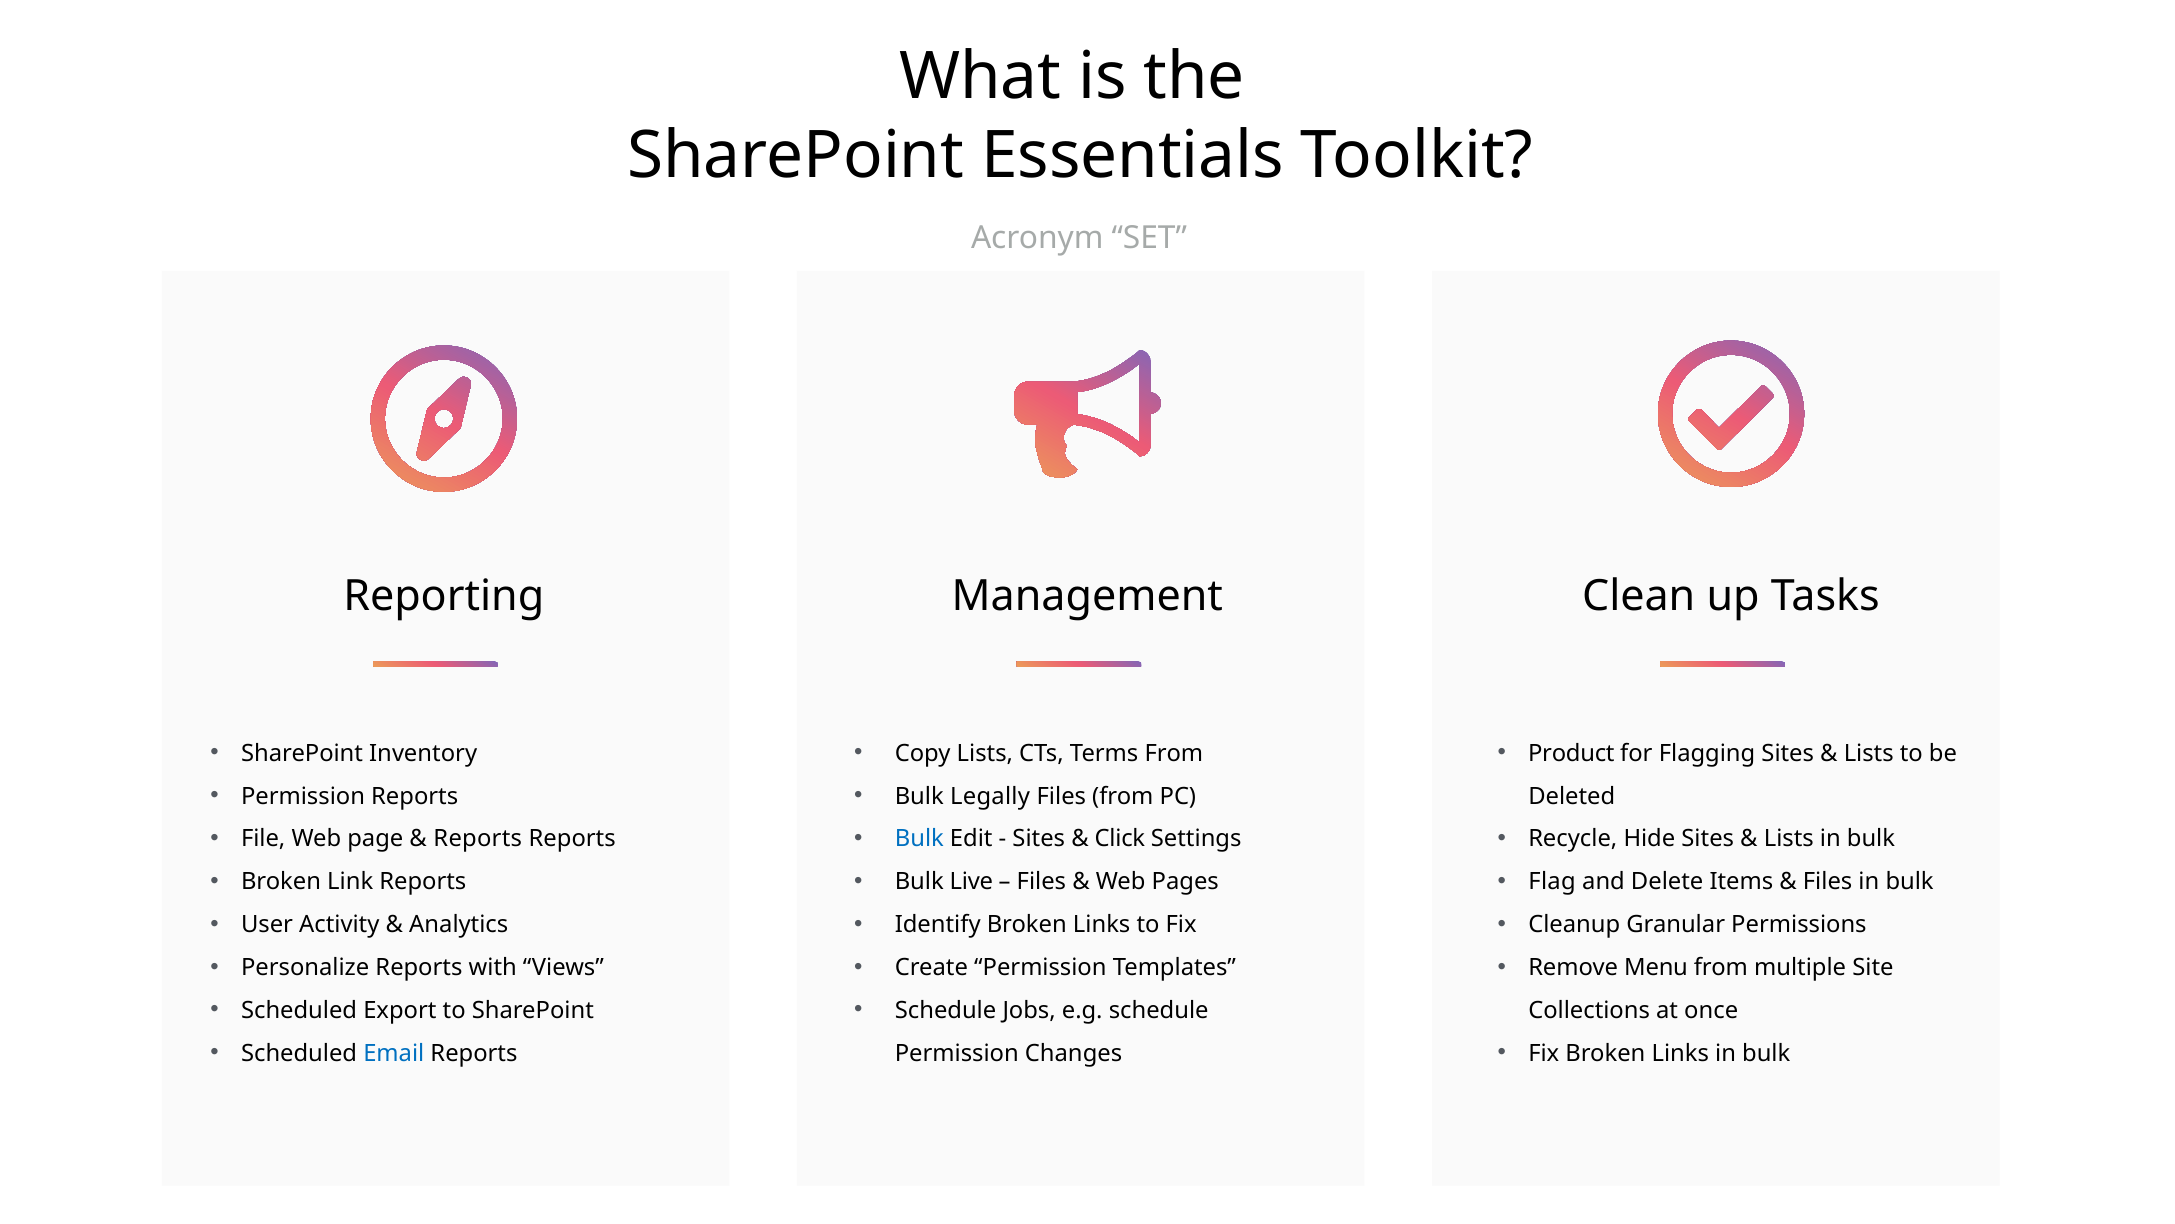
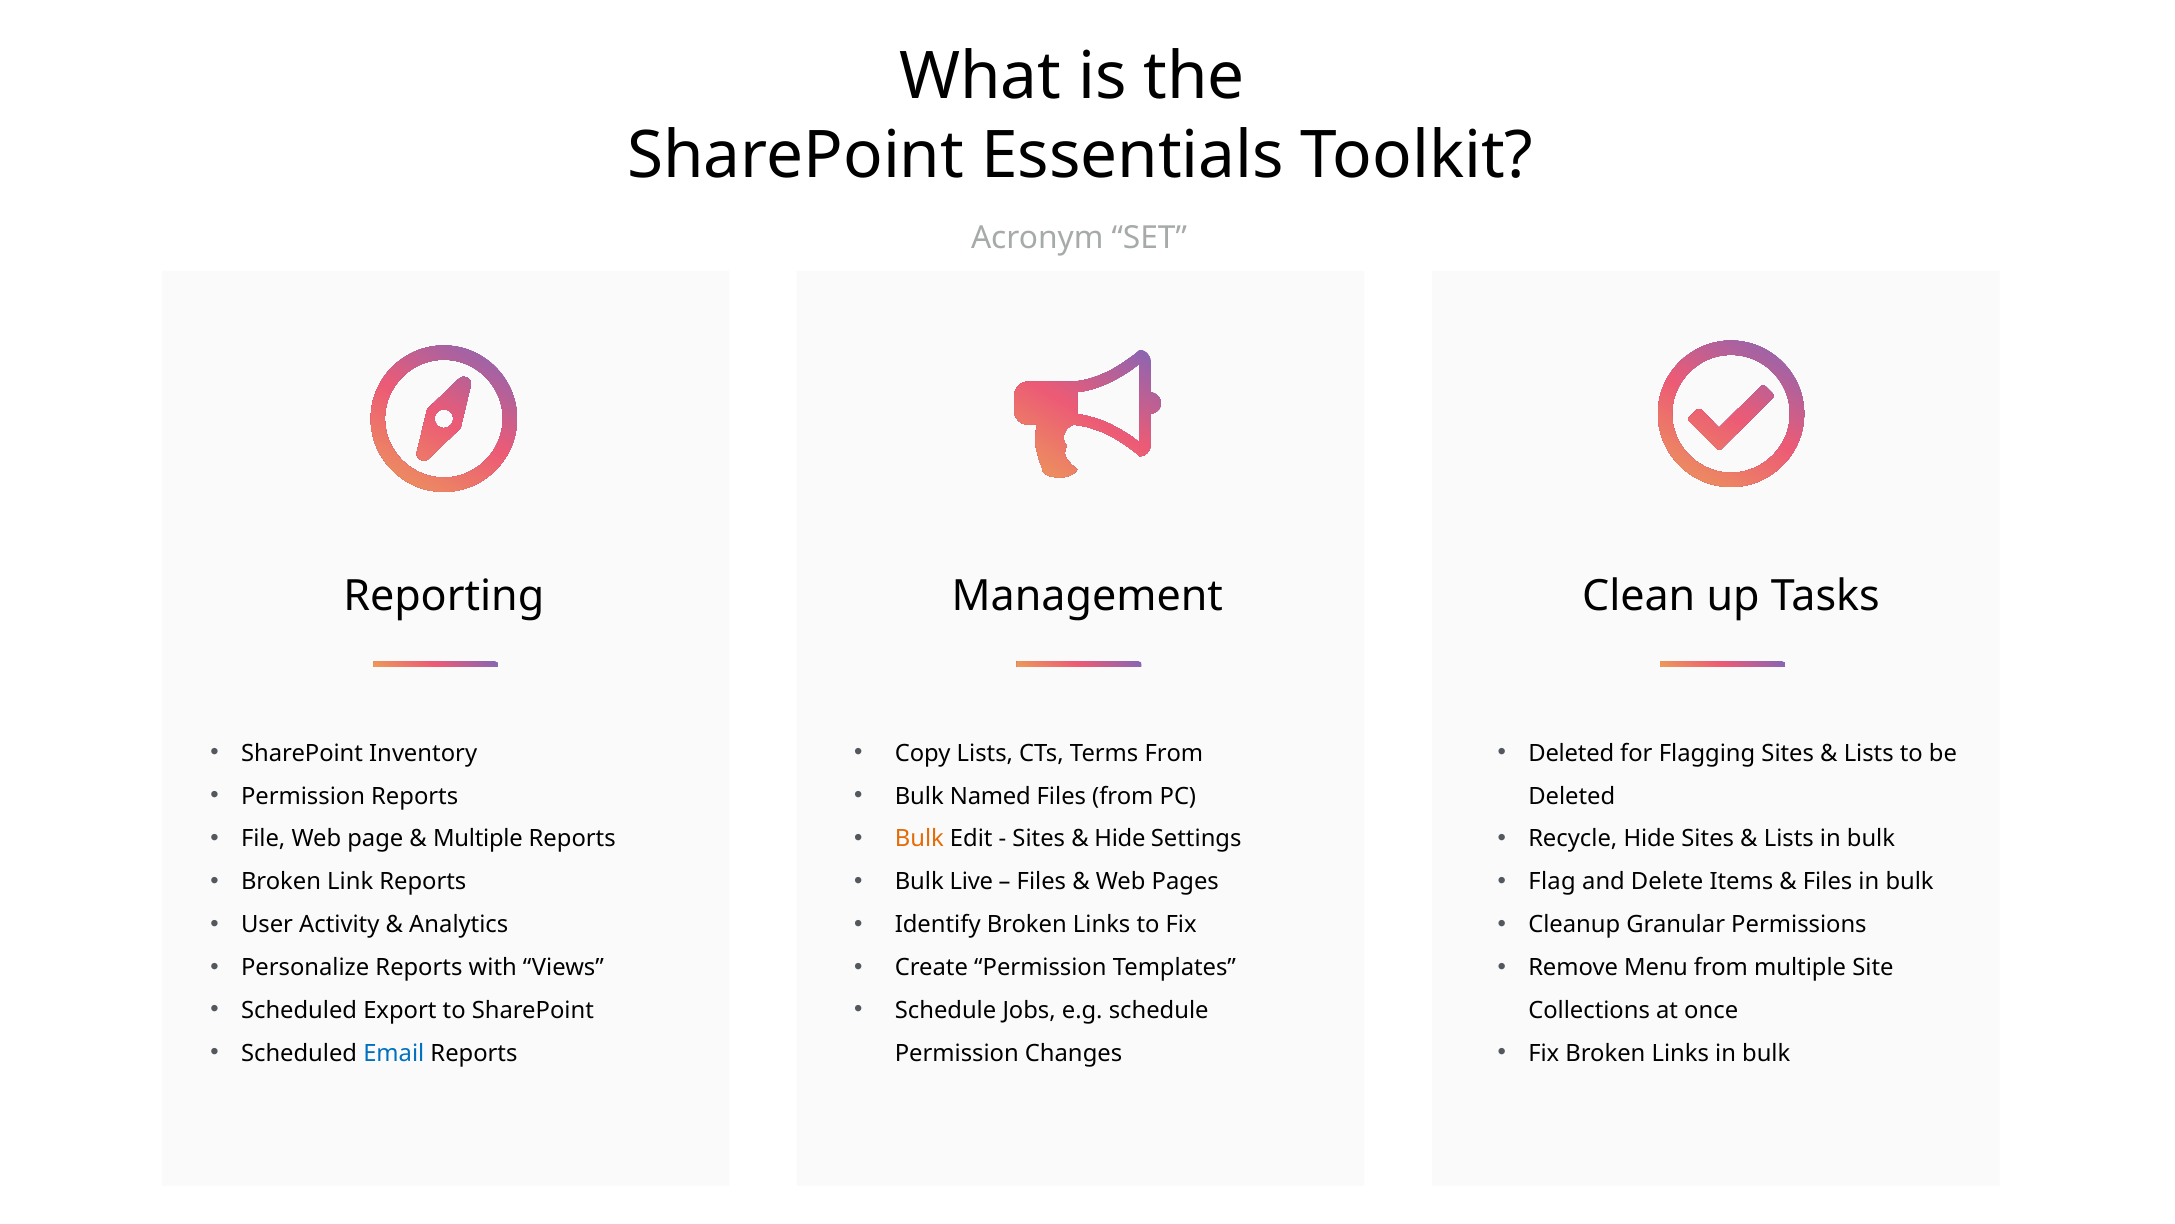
Product: Product -> Deleted (1571, 753)
Legally: Legally -> Named (990, 796)
Reports: Reports -> Multiple (478, 839)
Bulk colour: blue -> orange (919, 839)
Click: Click -> Hide (1120, 839)
